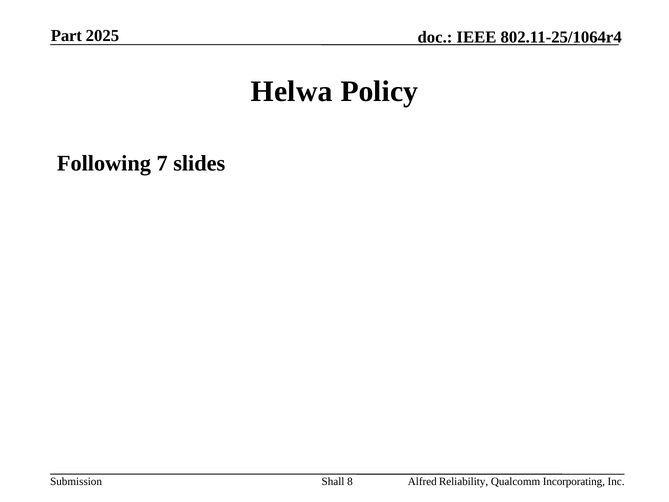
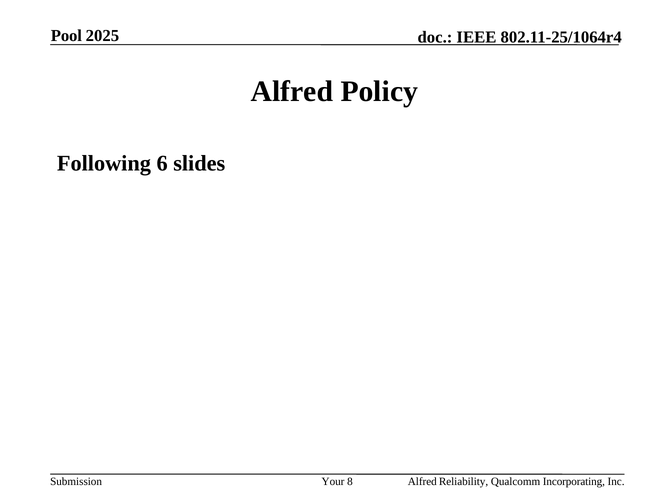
Part: Part -> Pool (66, 35)
Helwa: Helwa -> Alfred (292, 91)
7: 7 -> 6 (162, 163)
Shall: Shall -> Your (333, 481)
